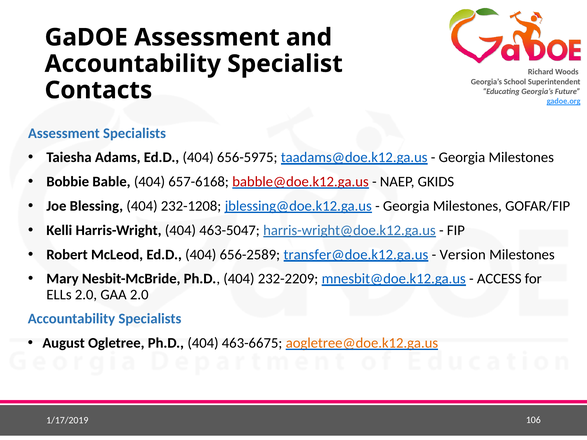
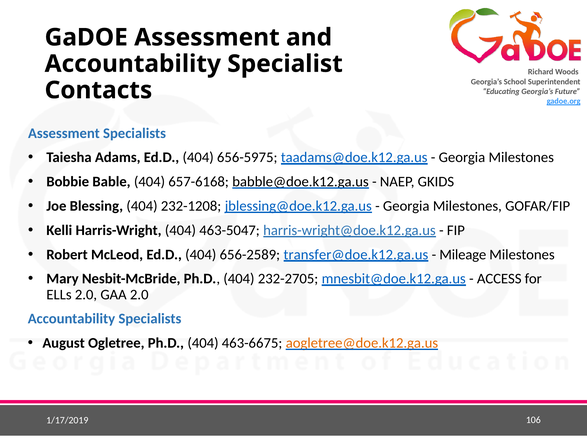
babble@doe.k12.ga.us colour: red -> black (300, 182)
Version: Version -> Mileage (463, 255)
232-2209: 232-2209 -> 232-2705 (288, 279)
